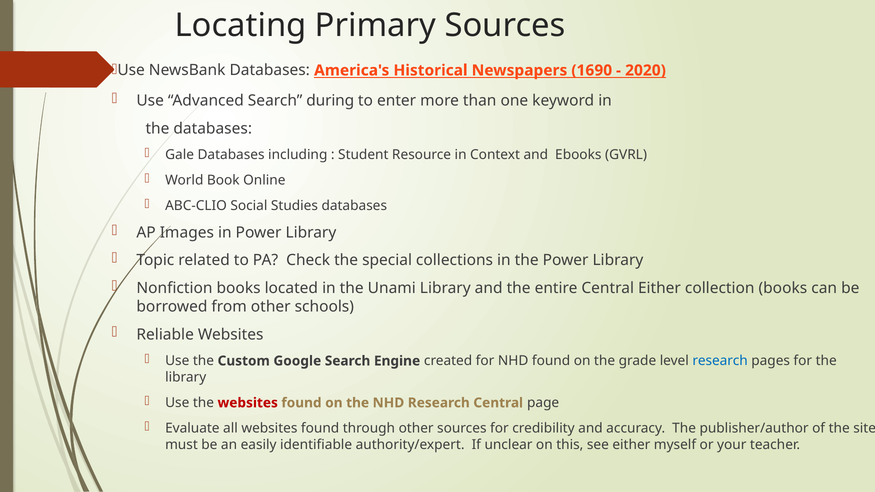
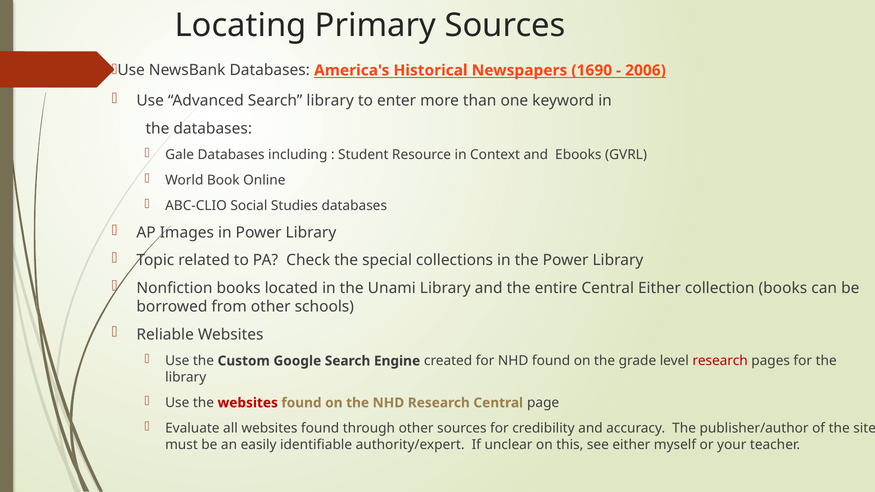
2020: 2020 -> 2006 (646, 70)
Search during: during -> library (330, 101)
research colour: blue -> red (720, 361)
